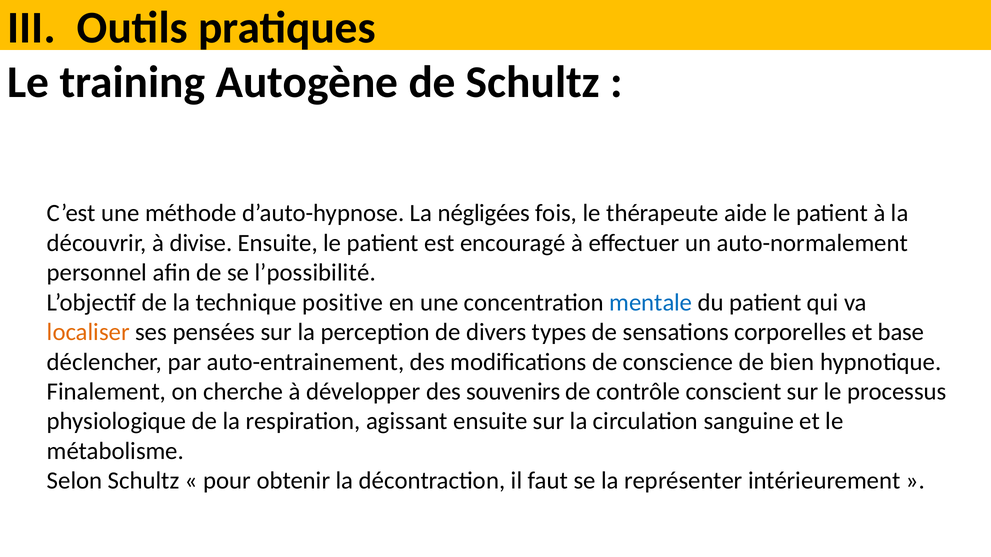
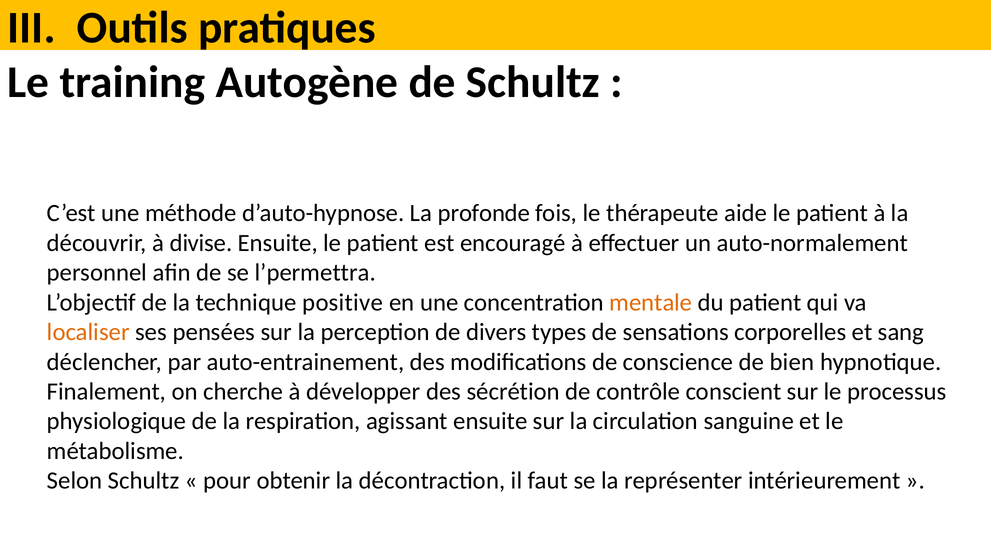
négligées: négligées -> profonde (484, 213)
l’possibilité: l’possibilité -> l’permettra (315, 273)
mentale colour: blue -> orange (651, 303)
base: base -> sang (901, 332)
souvenirs: souvenirs -> sécrétion (513, 392)
